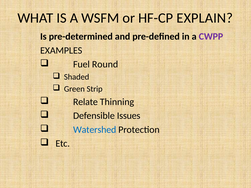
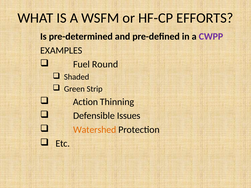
EXPLAIN: EXPLAIN -> EFFORTS (205, 18)
Relate: Relate -> Action (85, 102)
Watershed colour: blue -> orange (95, 130)
